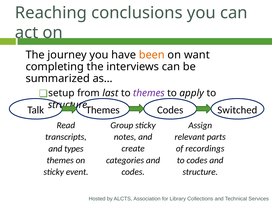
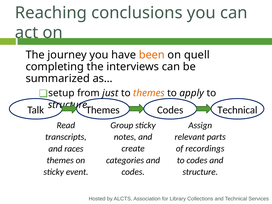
want: want -> quell (197, 55)
last: last -> just (110, 93)
themes colour: purple -> orange (149, 93)
Switched: Switched -> Technical (237, 110)
types: types -> races (74, 149)
